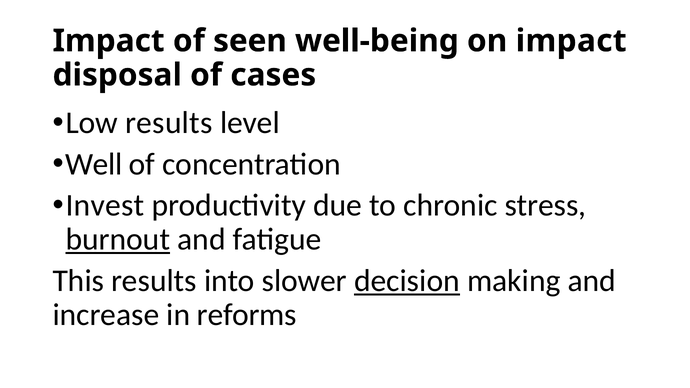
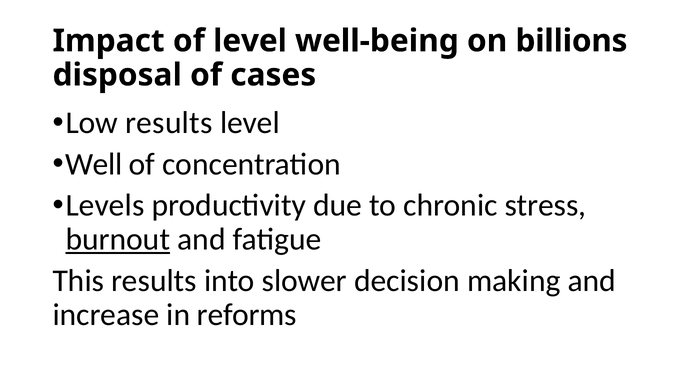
of seen: seen -> level (250, 41)
on impact: impact -> billions (571, 41)
Invest: Invest -> Levels (105, 205)
decision underline: present -> none (407, 281)
